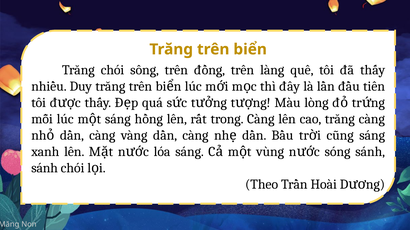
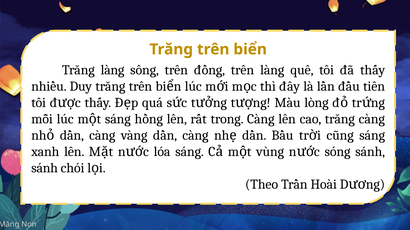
Trăng chói: chói -> làng (113, 70)
